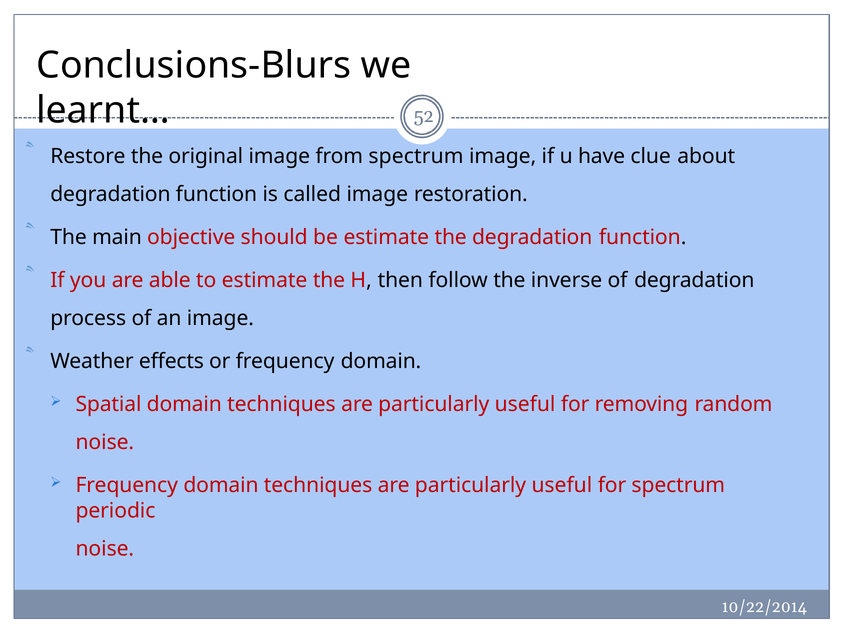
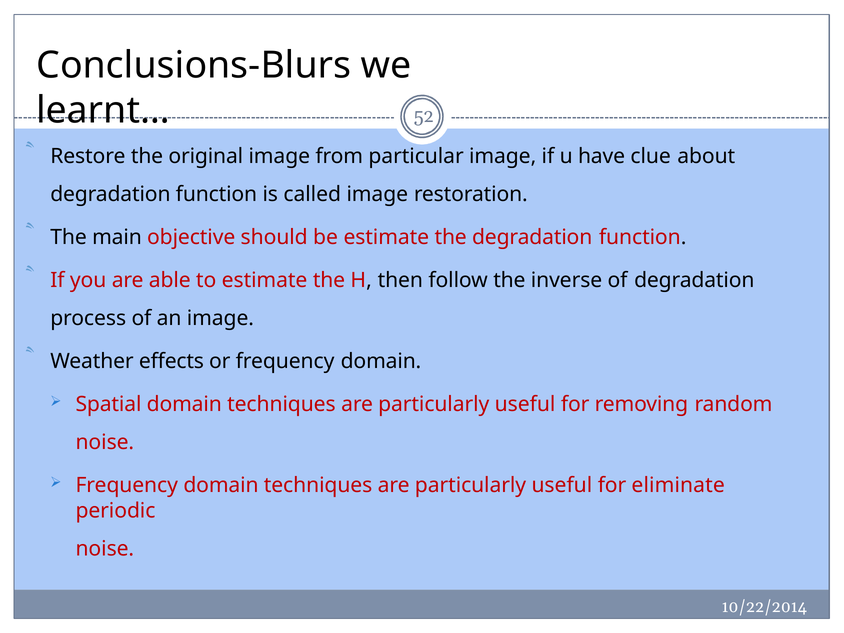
from spectrum: spectrum -> particular (416, 156)
for spectrum: spectrum -> eliminate (678, 485)
